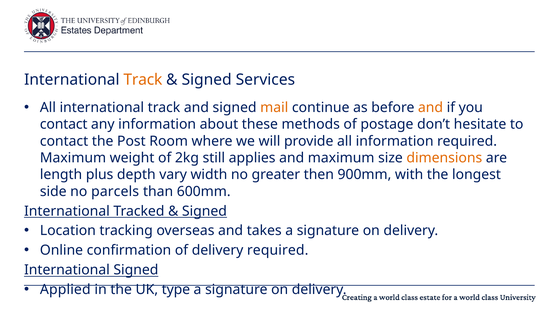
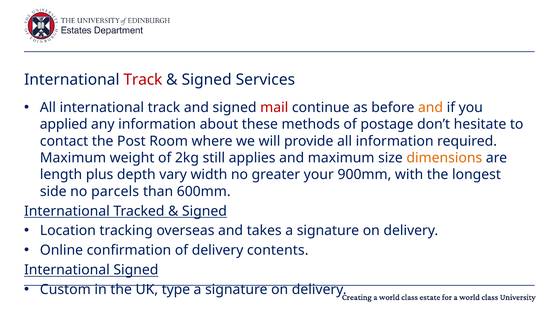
Track colour: orange -> red (143, 80)
mail colour: orange -> red (274, 107)
contact: contact -> applied (64, 124)
then: then -> your (319, 174)
delivery required: required -> contents (278, 250)
Applied: Applied -> Custom (65, 289)
